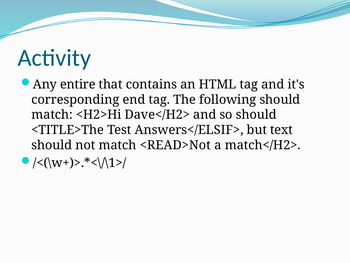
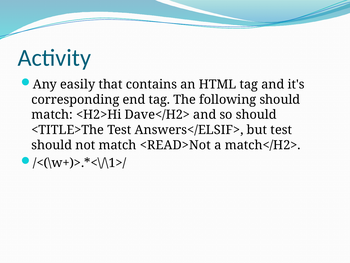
entire: entire -> easily (78, 84)
but text: text -> test (281, 130)
